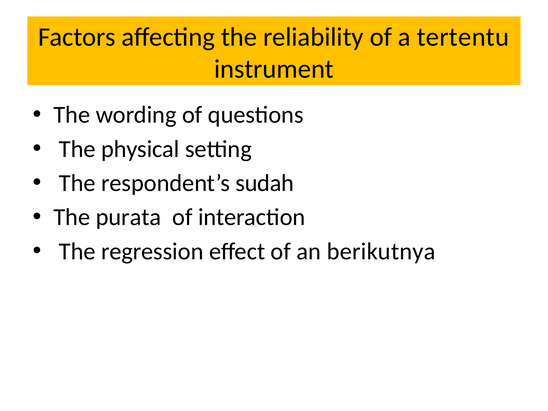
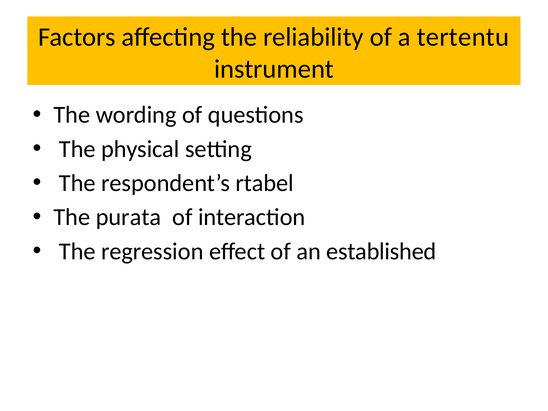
sudah: sudah -> rtabel (265, 183)
berikutnya: berikutnya -> established (381, 251)
